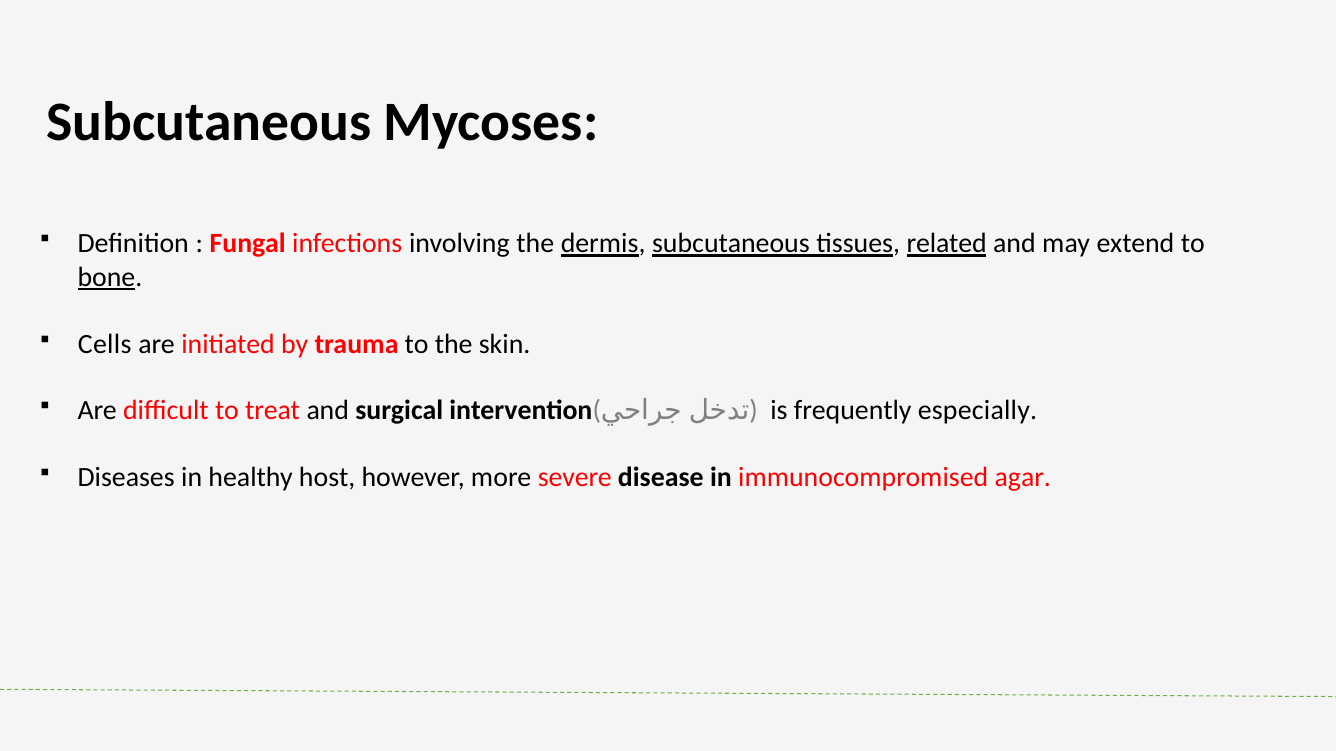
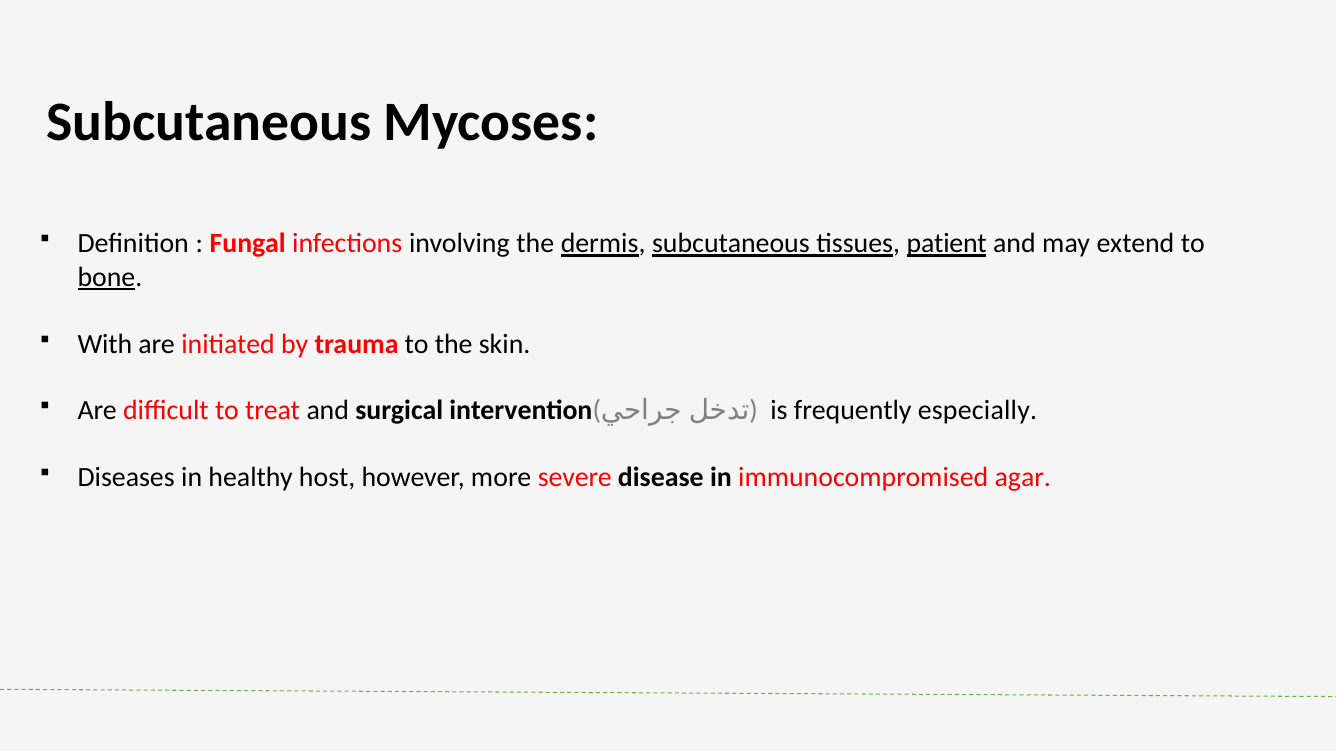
related: related -> patient (947, 244)
Cells: Cells -> With (105, 344)
